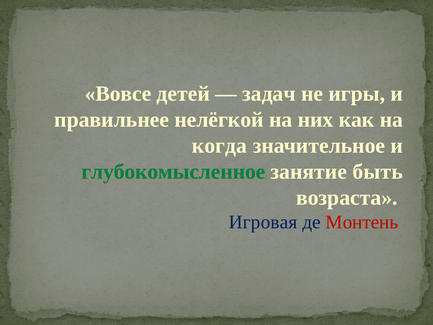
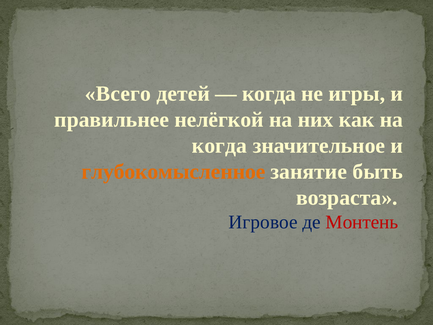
Вовсе: Вовсе -> Всего (118, 94)
задач: задач -> когда (269, 94)
глубокомысленное colour: green -> orange (173, 172)
Игровая: Игровая -> Игровое (263, 222)
